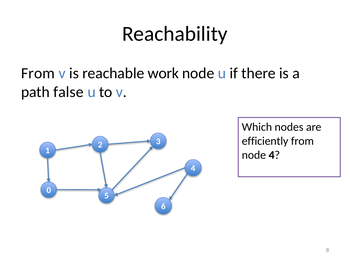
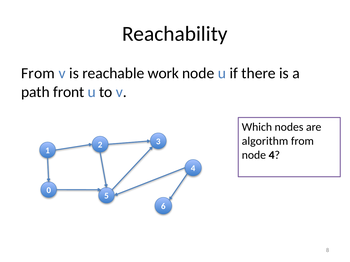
false: false -> front (69, 92)
efficiently: efficiently -> algorithm (265, 141)
